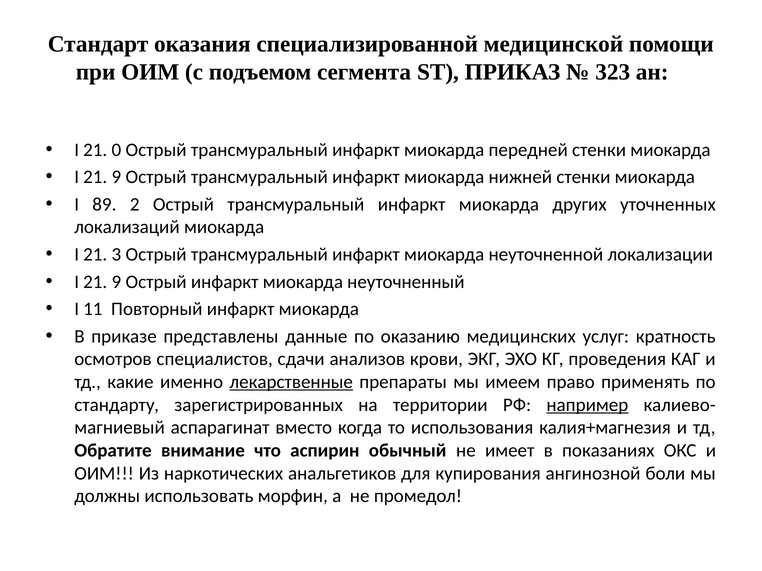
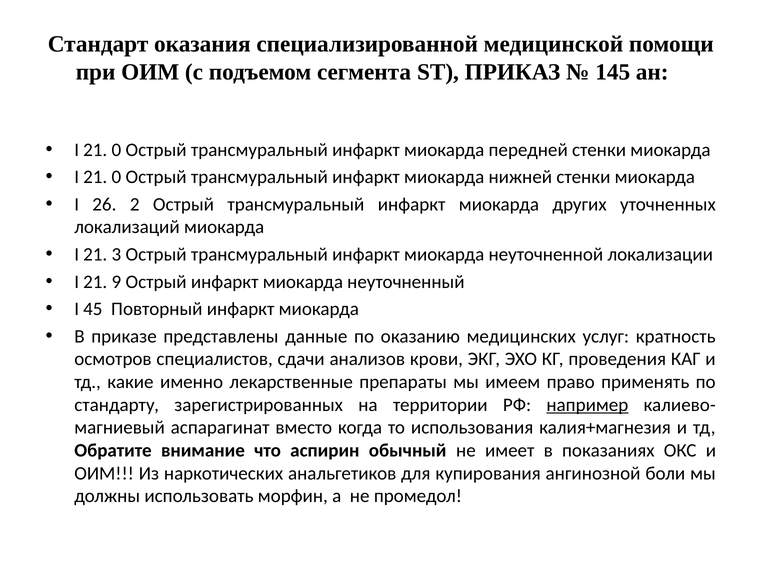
323: 323 -> 145 (613, 72)
9: 9 -> 0 (116, 177)
89: 89 -> 26 (104, 205)
11: 11 -> 45 (93, 309)
лекарственные underline: present -> none (291, 382)
